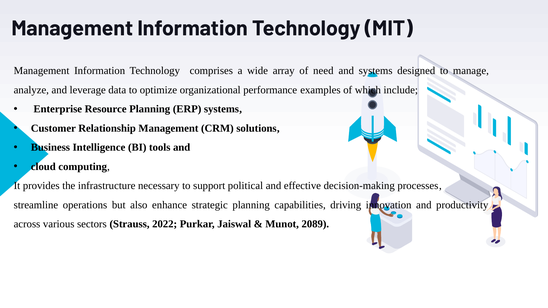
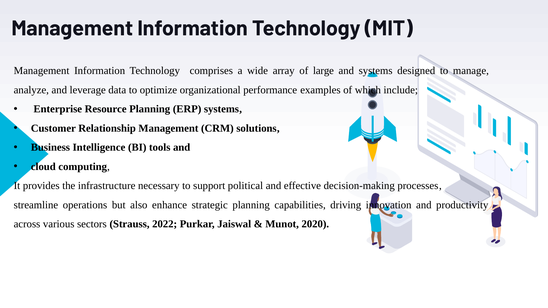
need: need -> large (323, 71)
2089: 2089 -> 2020 (315, 224)
